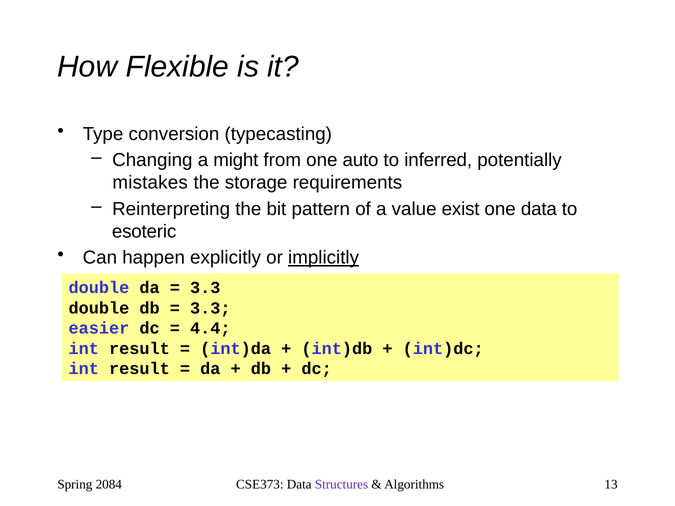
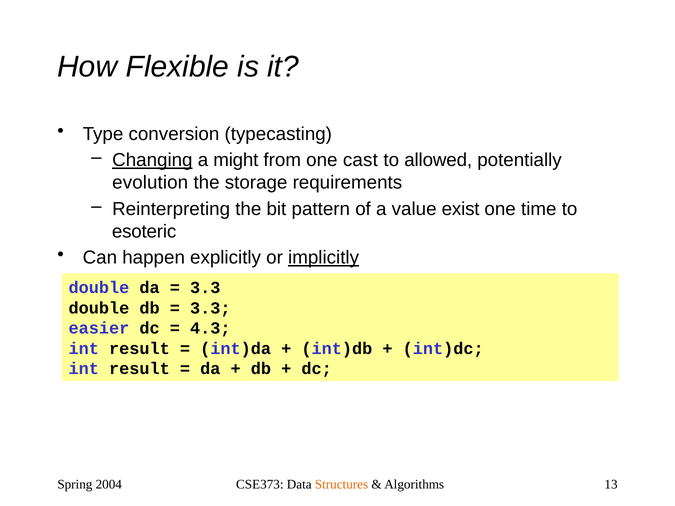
Changing underline: none -> present (152, 160)
auto: auto -> cast (360, 160)
inferred: inferred -> allowed (438, 160)
mistakes: mistakes -> evolution (150, 183)
one data: data -> time (539, 209)
4.4: 4.4 -> 4.3 (210, 329)
2084: 2084 -> 2004 (109, 485)
Structures colour: purple -> orange (342, 485)
